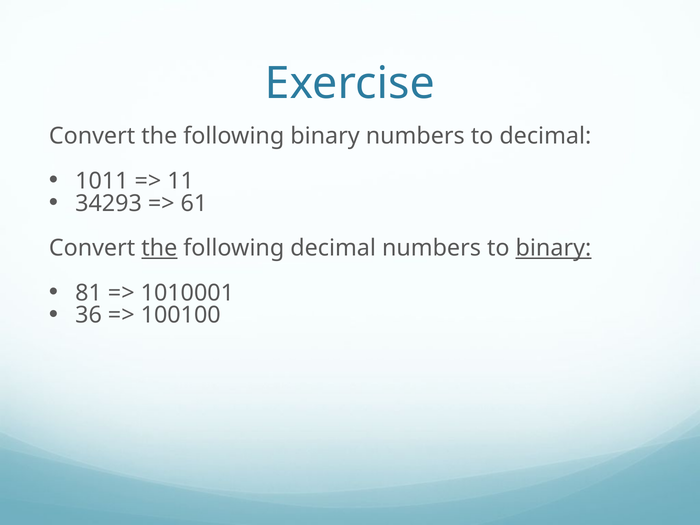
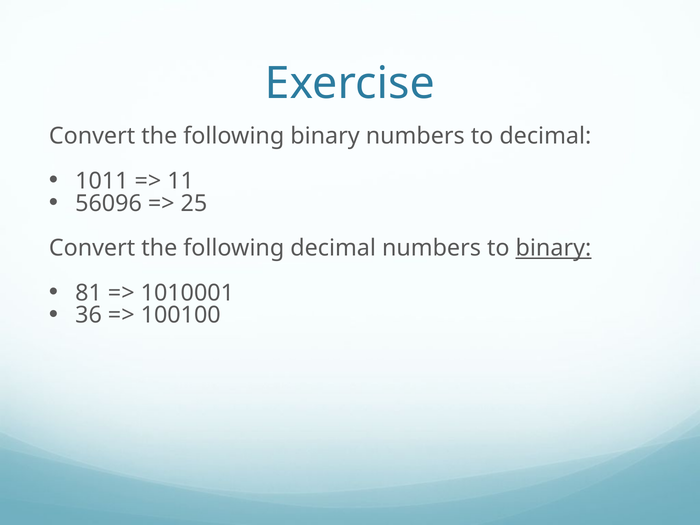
34293: 34293 -> 56096 (109, 203)
61: 61 -> 25 (194, 203)
the underline: present -> none (159, 248)
